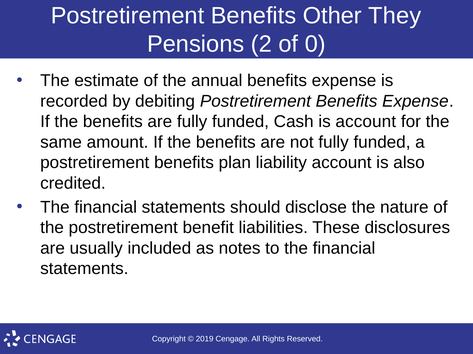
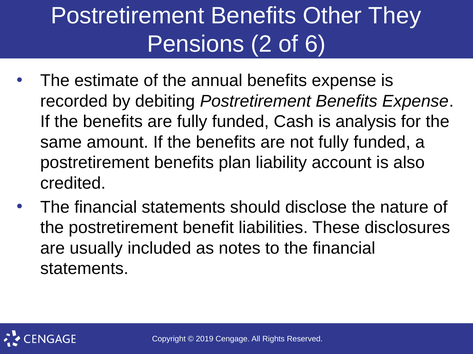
0: 0 -> 6 (315, 44)
is account: account -> analysis (366, 122)
